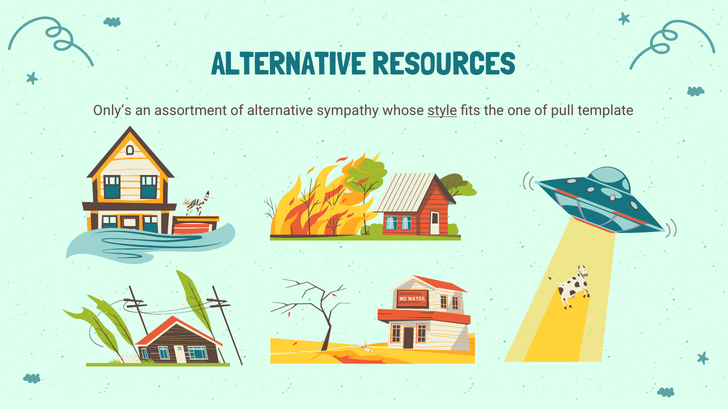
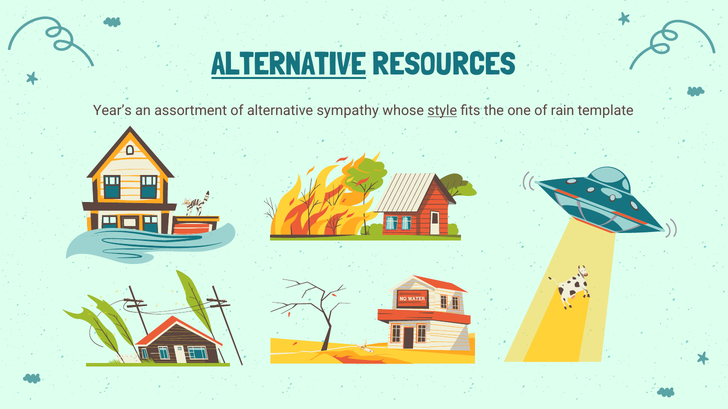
ALTERNATIVE underline: none -> present (289, 64)
Only’s: Only’s -> Year’s (112, 111)
pull: pull -> rain (563, 111)
